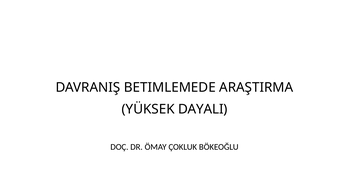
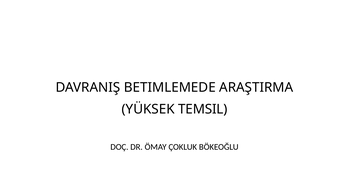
DAYALI: DAYALI -> TEMSIL (203, 109)
